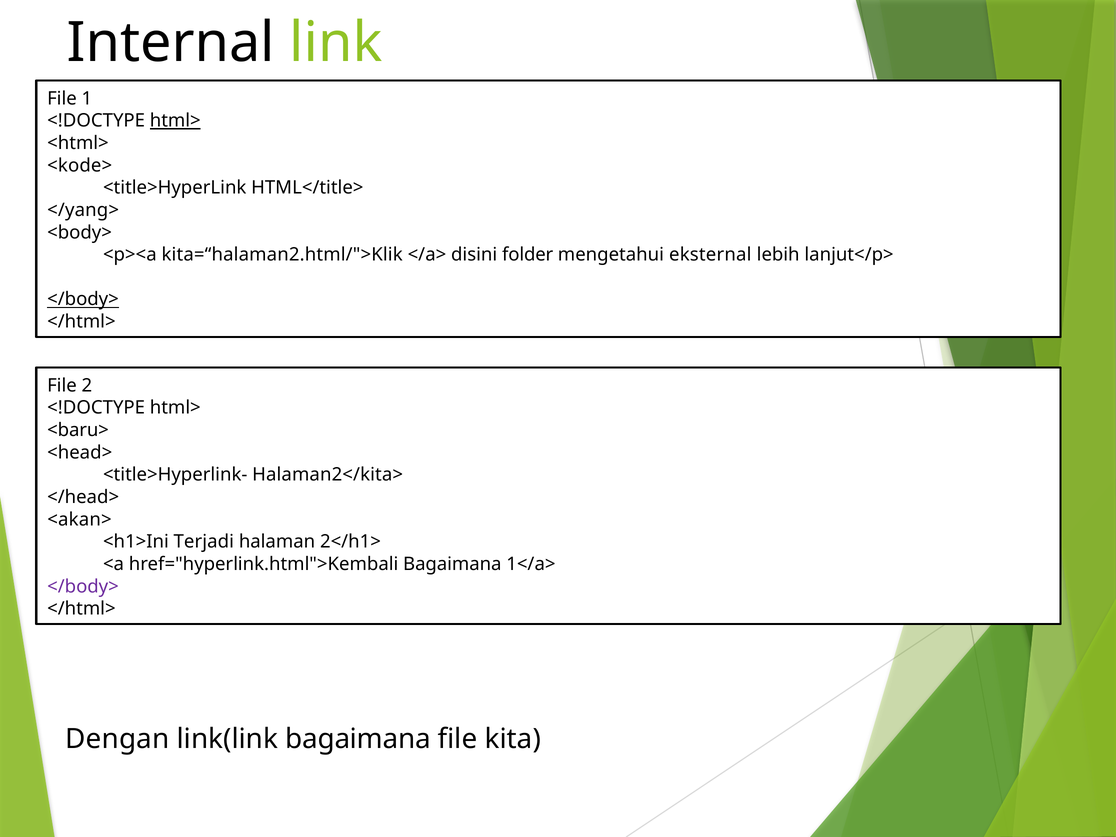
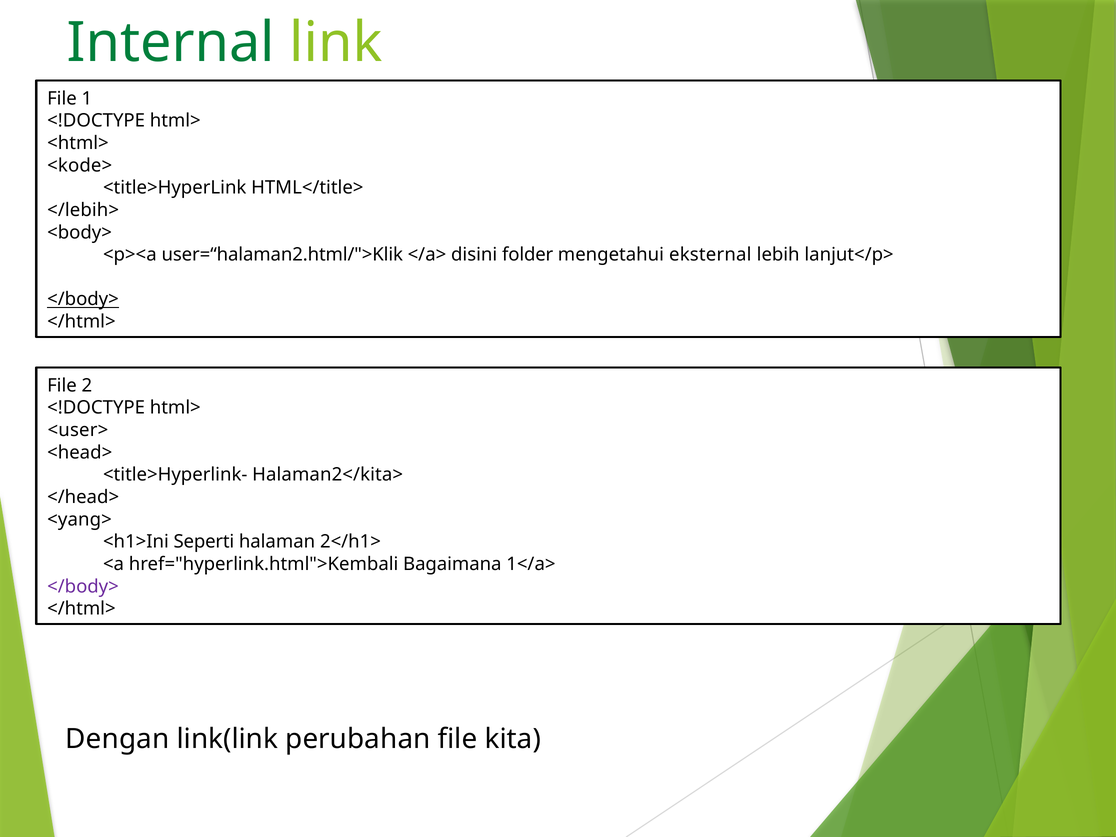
Internal colour: black -> green (171, 43)
html> underline: present -> none (175, 121)
</yang>: </yang> -> </lebih> (83, 210)
kita=“halaman2.html/">Klik: kita=“halaman2.html/">Klik -> user=“halaman2.html/">Klik (282, 255)
<baru>: <baru> -> <user> (78, 430)
<akan>: <akan> -> <yang> (80, 519)
Terjadi: Terjadi -> Seperti (204, 542)
link(link bagaimana: bagaimana -> perubahan (358, 739)
